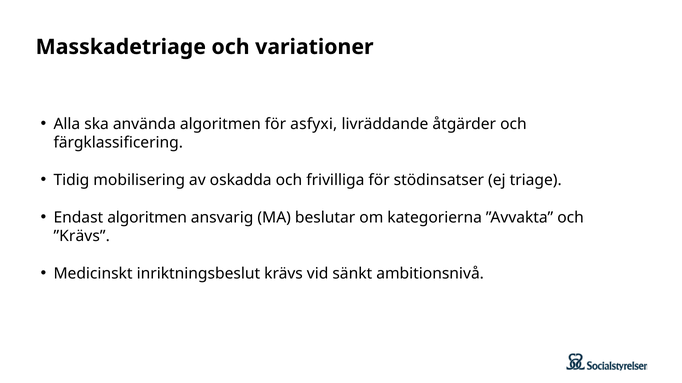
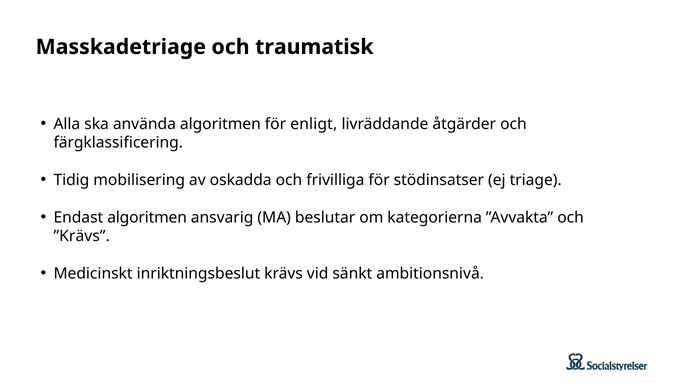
variationer: variationer -> traumatisk (314, 47)
asfyxi: asfyxi -> enligt (314, 124)
